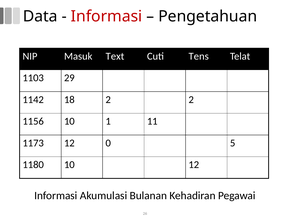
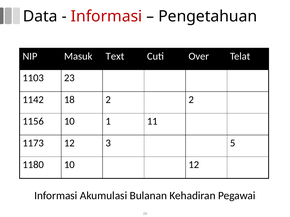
Tens: Tens -> Over (199, 56)
29: 29 -> 23 (69, 78)
0: 0 -> 3 (108, 143)
